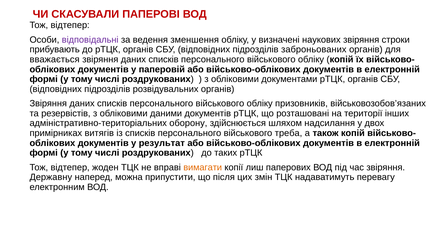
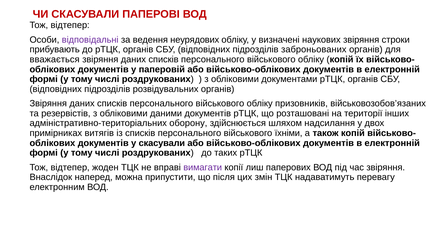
зменшення: зменшення -> неурядових (195, 40)
треба: треба -> їхніми (289, 133)
у результат: результат -> скасували (162, 143)
вимагати colour: orange -> purple (203, 167)
Державну: Державну -> Внаслідок (51, 177)
